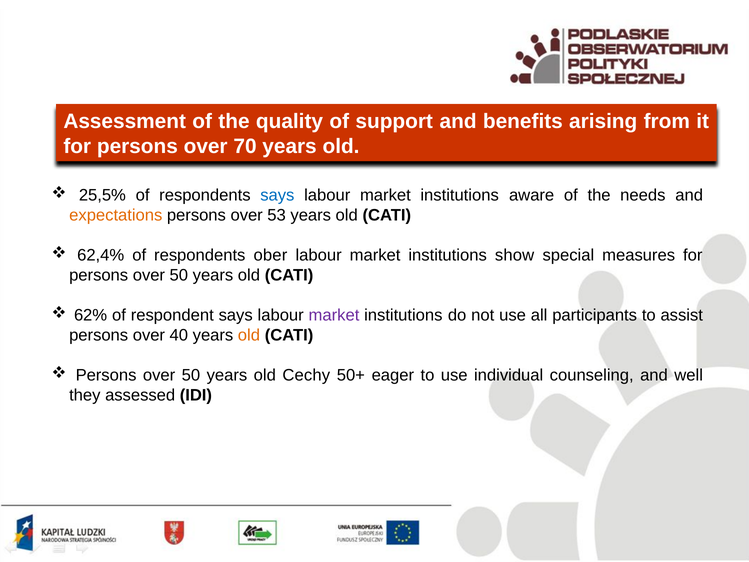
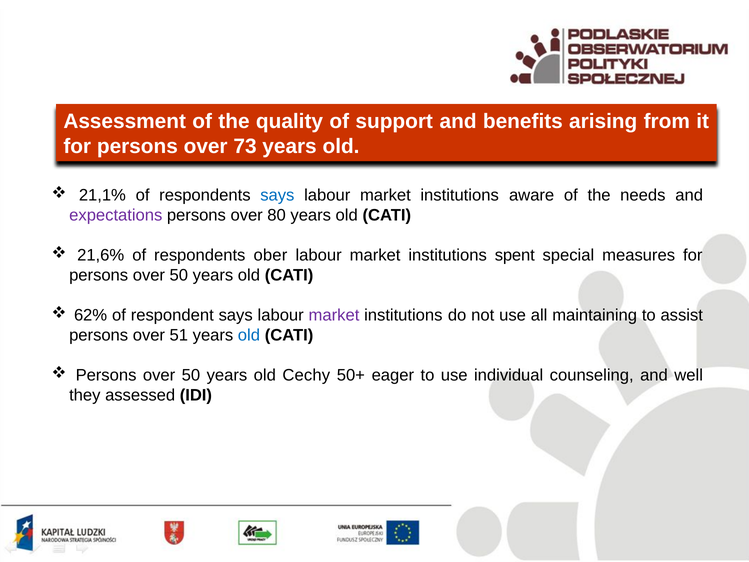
70: 70 -> 73 (245, 146)
25,5%: 25,5% -> 21,1% (102, 195)
expectations colour: orange -> purple (116, 215)
53: 53 -> 80 (277, 215)
62,4%: 62,4% -> 21,6% (101, 255)
show: show -> spent (515, 255)
participants: participants -> maintaining (595, 315)
40: 40 -> 51 (179, 335)
old colour: orange -> blue (249, 335)
